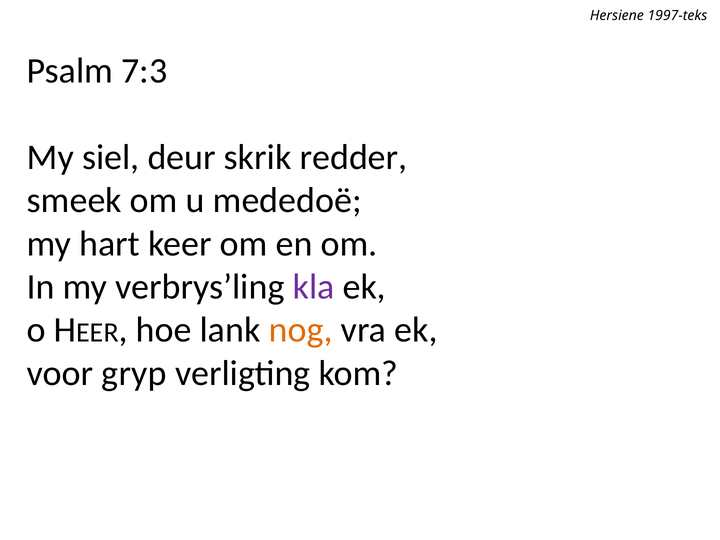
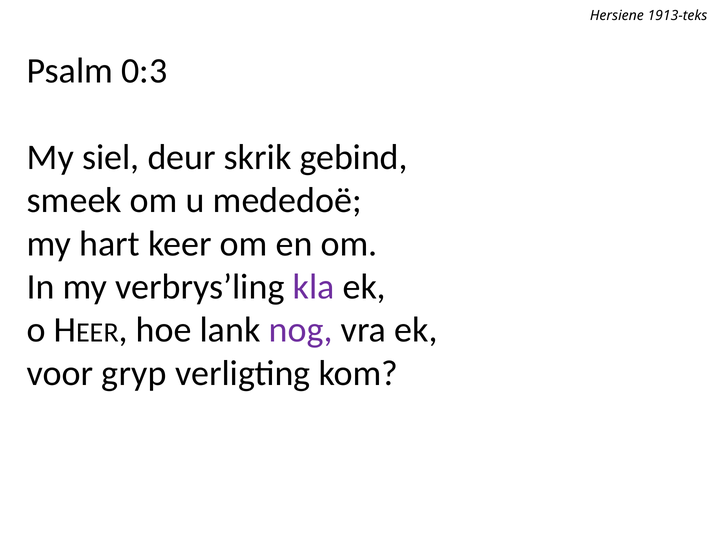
1997-teks: 1997-teks -> 1913-teks (677, 16)
7:3: 7:3 -> 0:3 (144, 71)
redder: redder -> gebind (354, 157)
nog colour: orange -> purple (301, 330)
